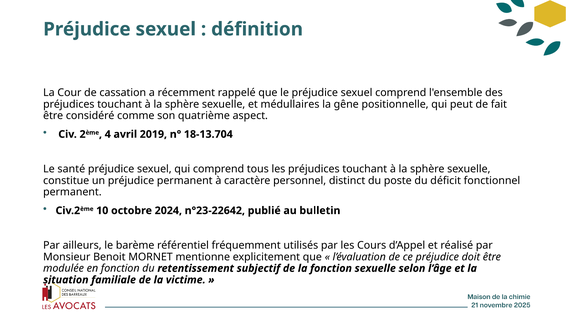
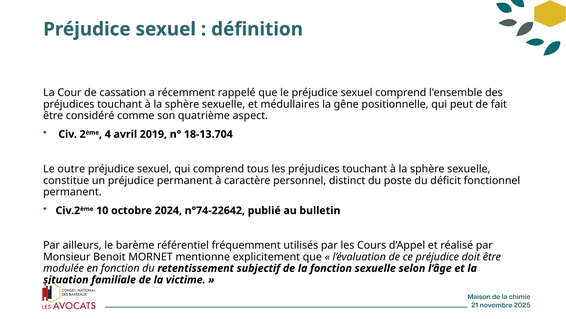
santé: santé -> outre (71, 169)
n°23-22642: n°23-22642 -> n°74-22642 (215, 210)
